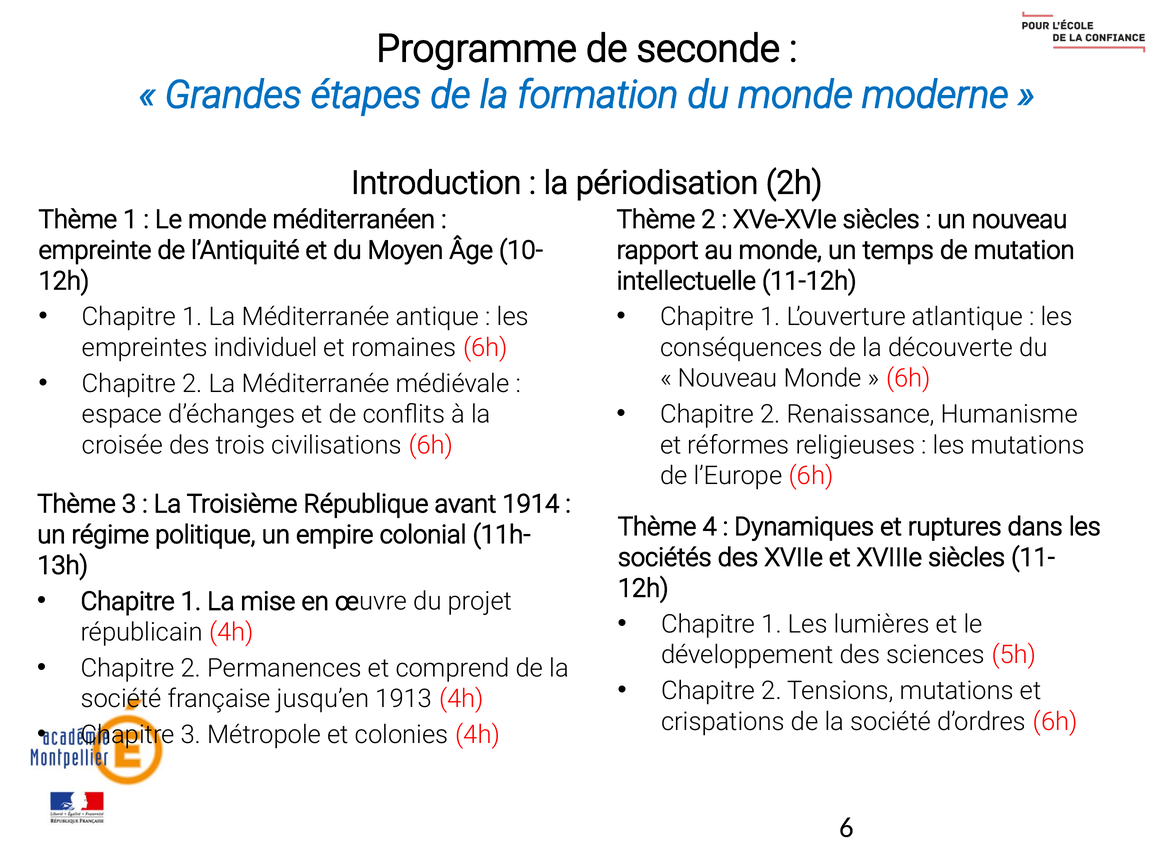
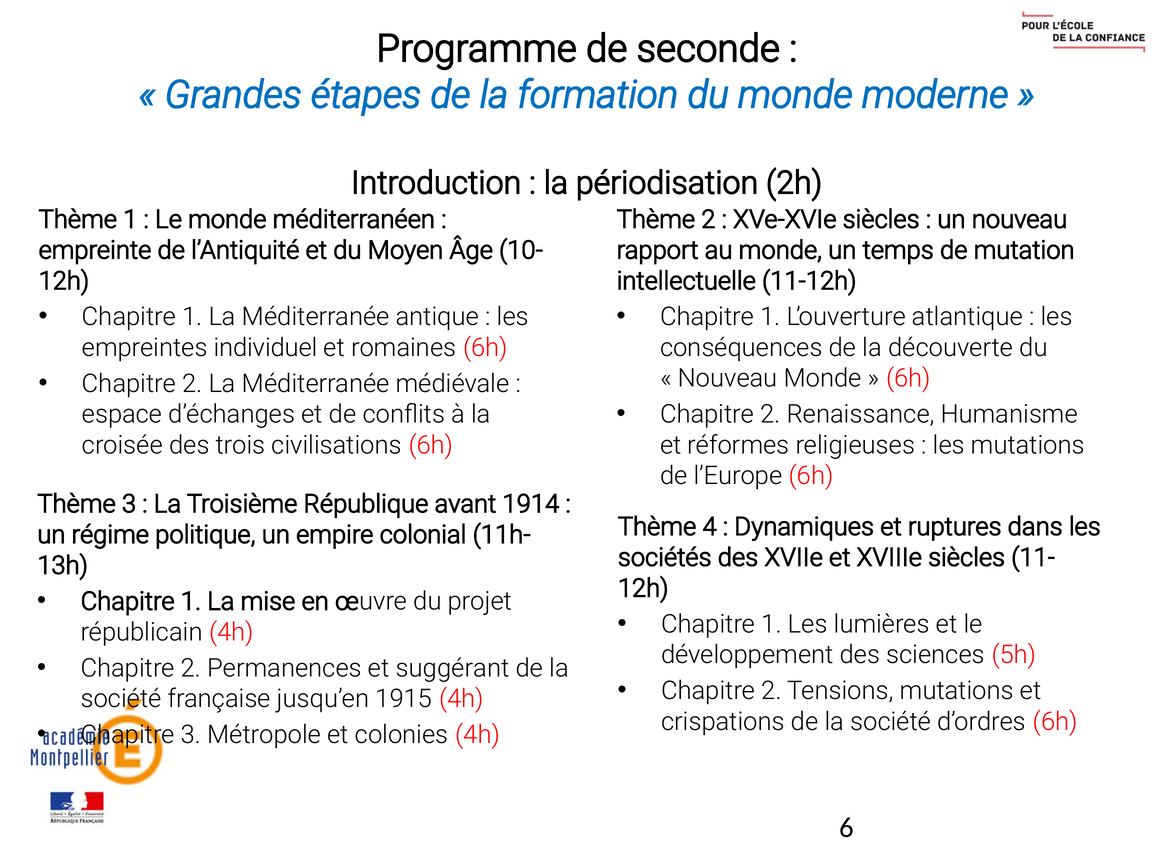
comprend: comprend -> suggérant (453, 668)
1913: 1913 -> 1915 (404, 699)
